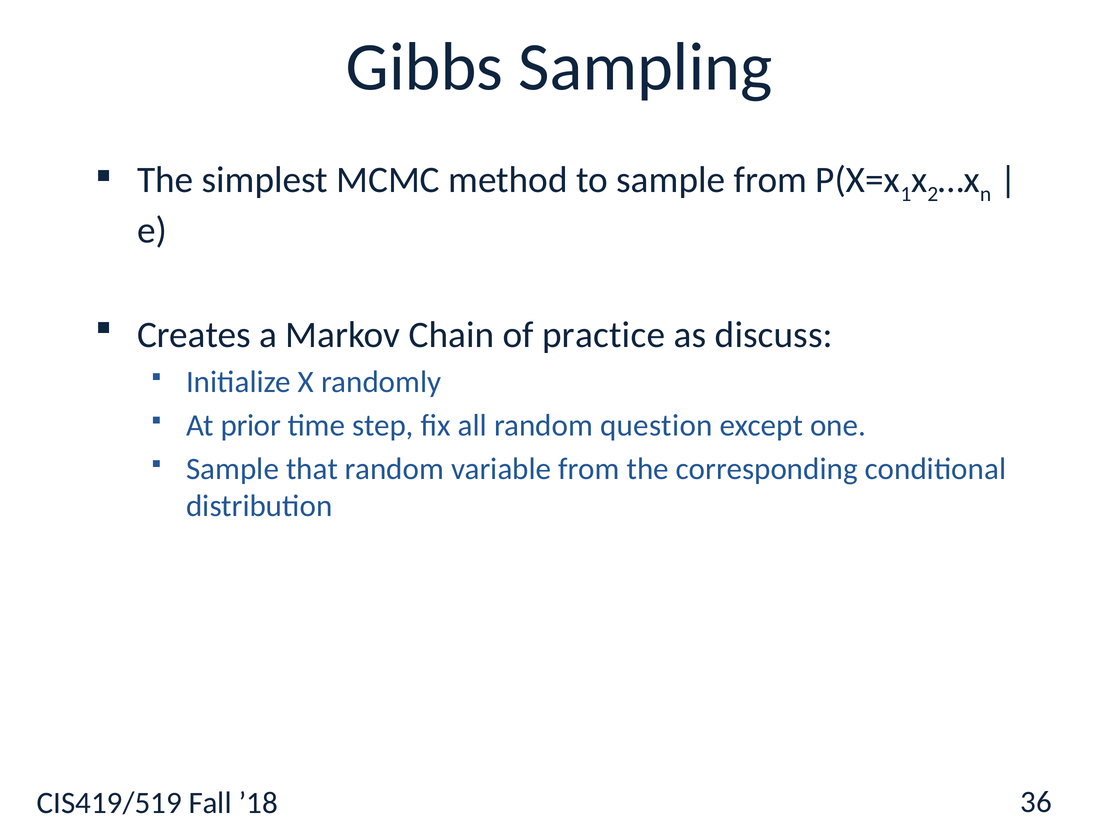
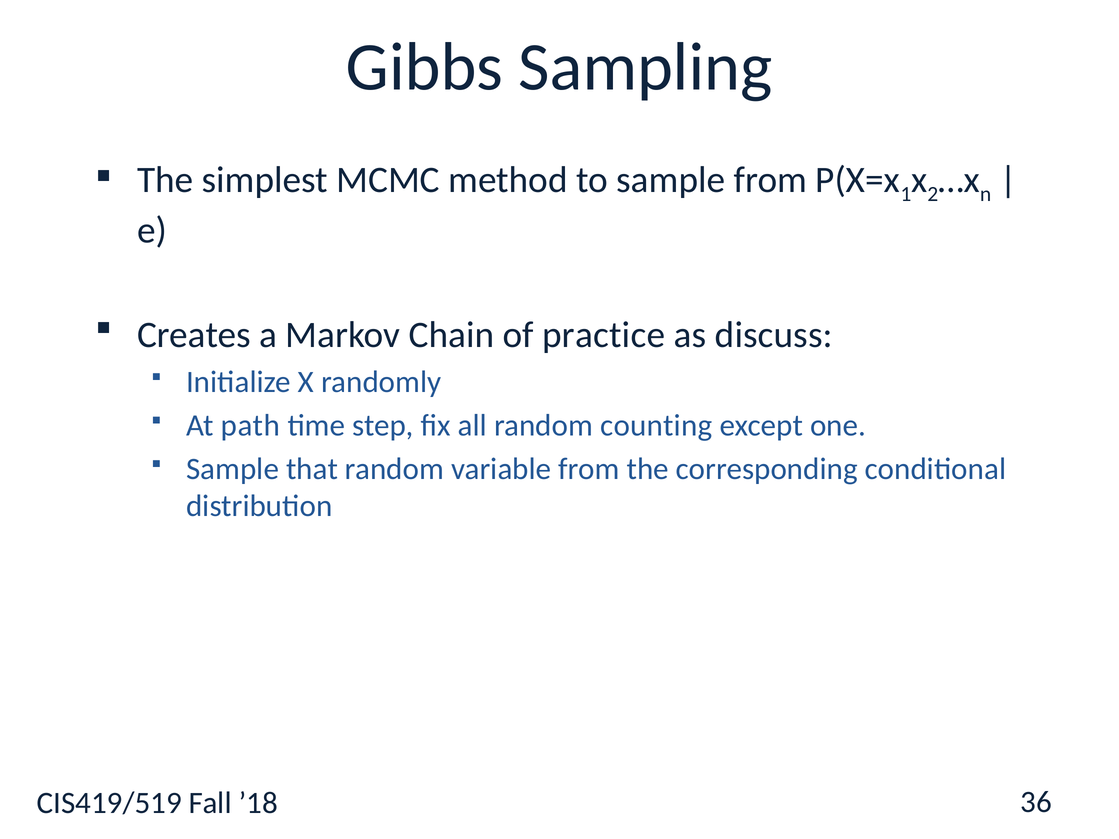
prior: prior -> path (250, 425)
question: question -> counting (656, 425)
